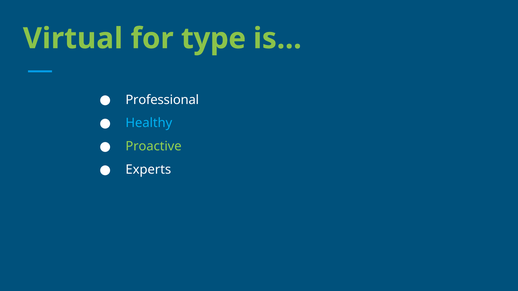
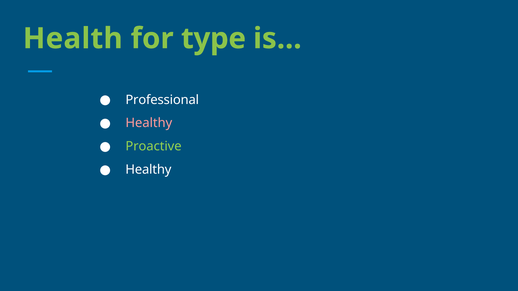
Virtual: Virtual -> Health (73, 39)
Healthy colour: light blue -> pink (149, 123)
Experts: Experts -> Healthy (148, 170)
